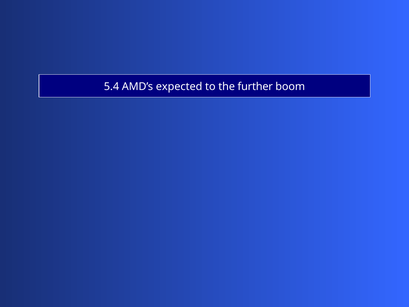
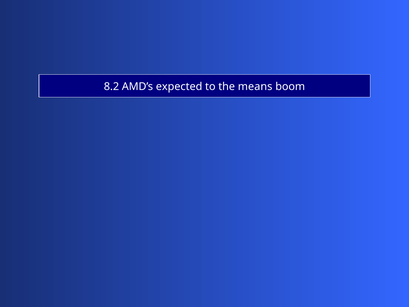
5.4: 5.4 -> 8.2 (112, 86)
further: further -> means (255, 86)
